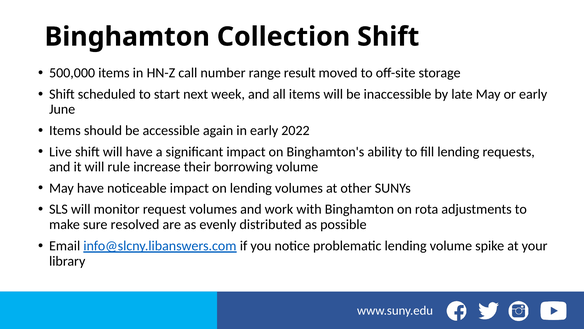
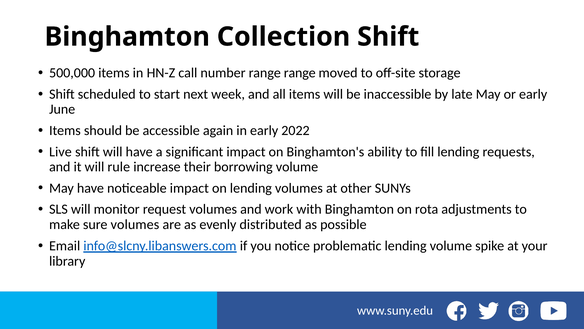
range result: result -> range (300, 73)
sure resolved: resolved -> volumes (135, 224)
